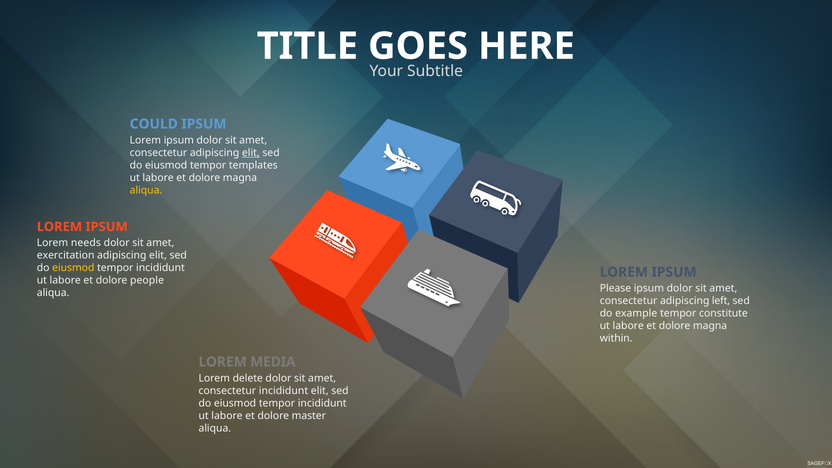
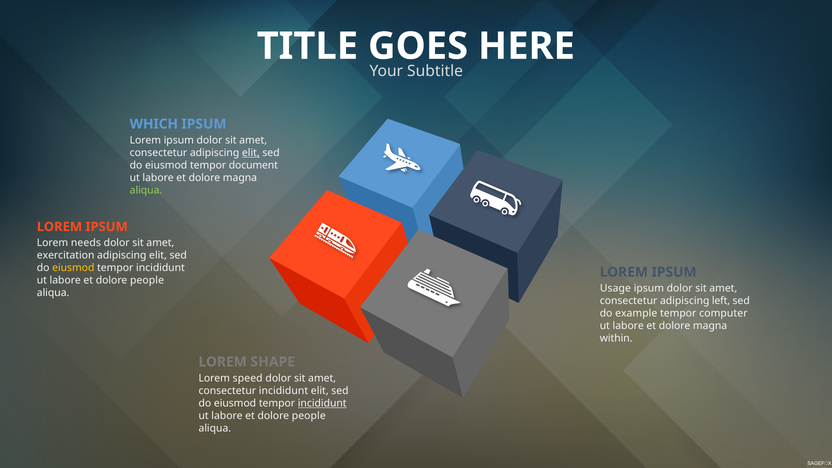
COULD: COULD -> WHICH (154, 124)
templates: templates -> document (253, 165)
aliqua colour: yellow -> light green (146, 190)
Please: Please -> Usage (615, 289)
constitute: constitute -> computer (723, 313)
MEDIA: MEDIA -> SHAPE (273, 362)
delete: delete -> speed (248, 378)
incididunt underline: none -> present (322, 403)
master: master -> people (309, 416)
